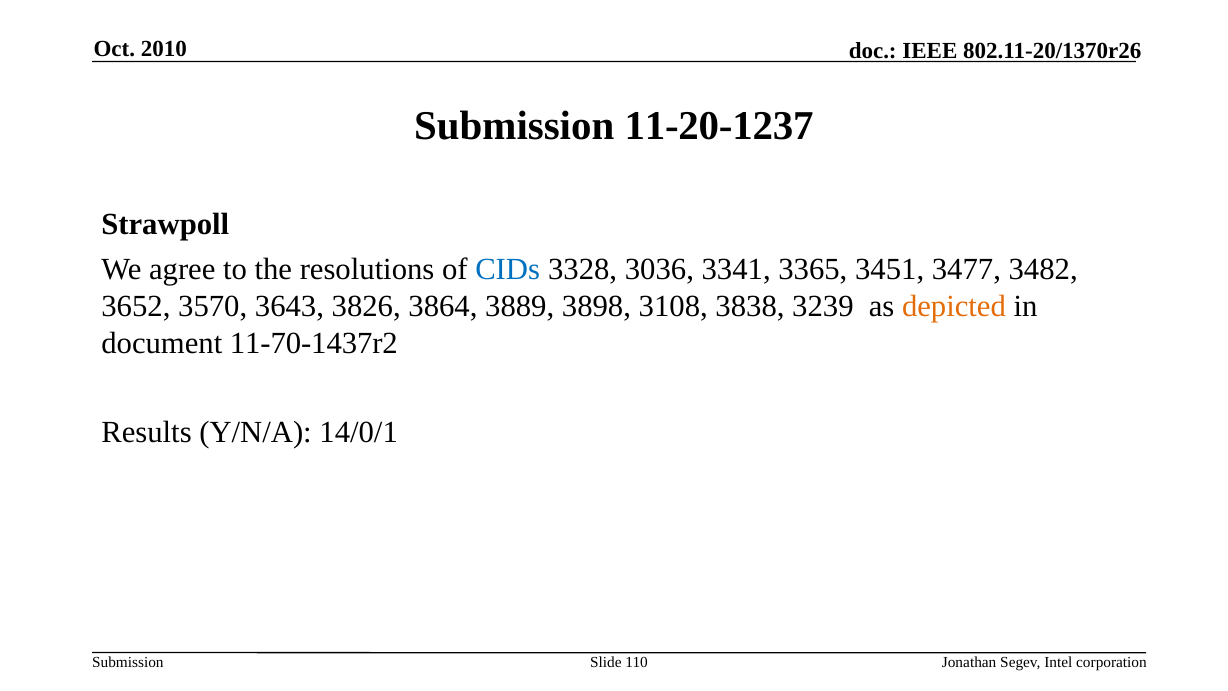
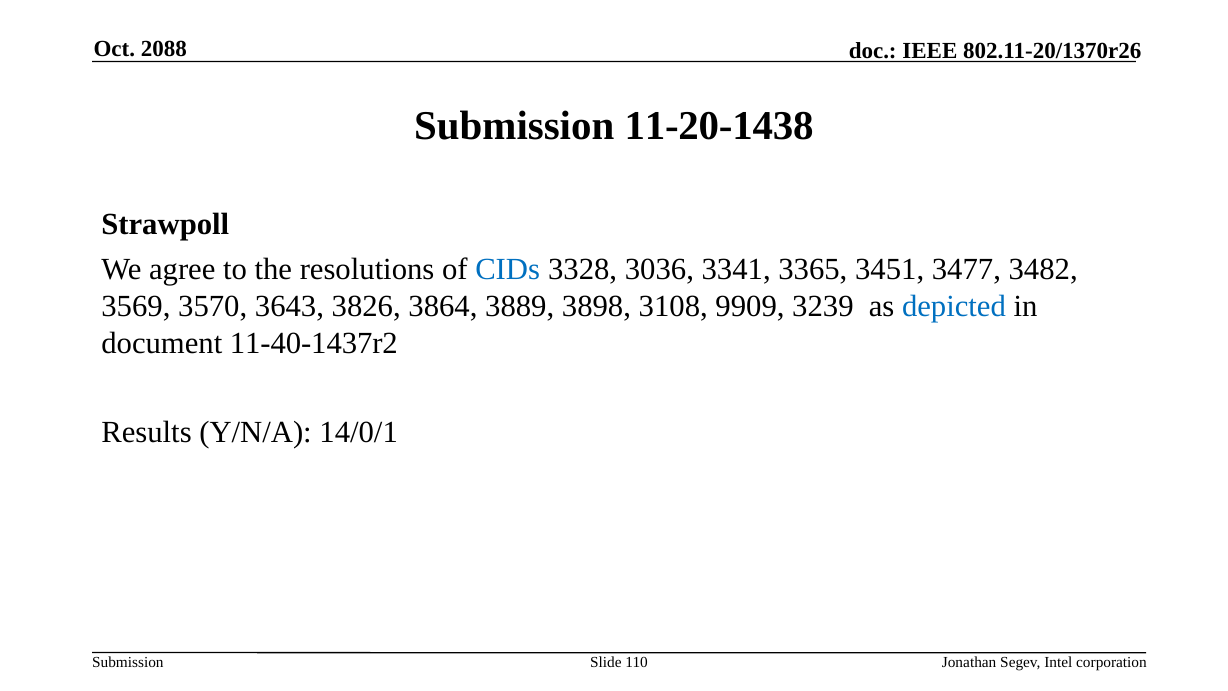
2010: 2010 -> 2088 (164, 49)
11-20-1237: 11-20-1237 -> 11-20-1438 (719, 126)
3652: 3652 -> 3569 (136, 306)
3838: 3838 -> 9909 (750, 306)
depicted colour: orange -> blue (954, 306)
11-70-1437r2: 11-70-1437r2 -> 11-40-1437r2 (314, 343)
